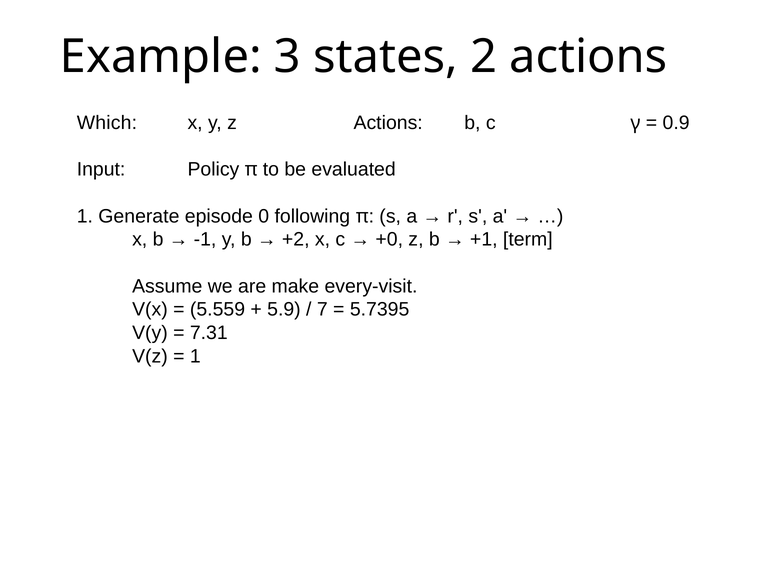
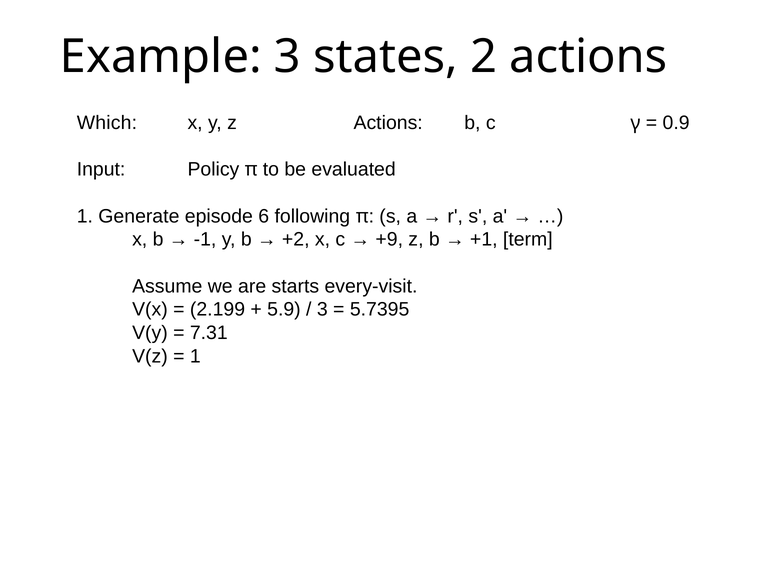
0: 0 -> 6 (264, 216)
+0: +0 -> +9 (389, 240)
make: make -> starts (295, 286)
5.559: 5.559 -> 2.199 (218, 310)
7: 7 -> 3 (322, 310)
